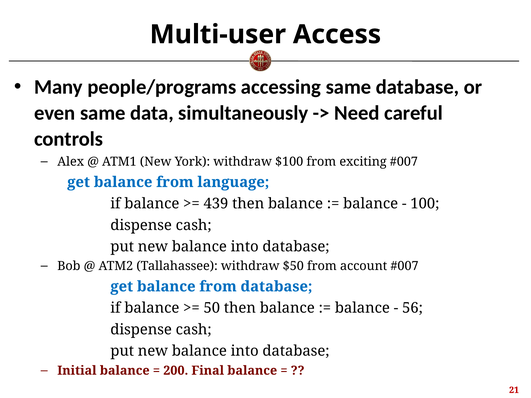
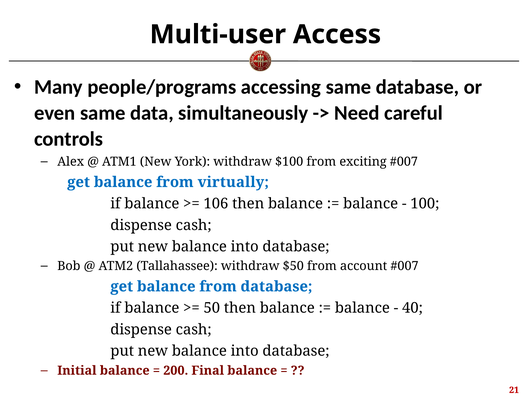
language: language -> virtually (233, 182)
439: 439 -> 106 (216, 204)
56: 56 -> 40 (412, 308)
